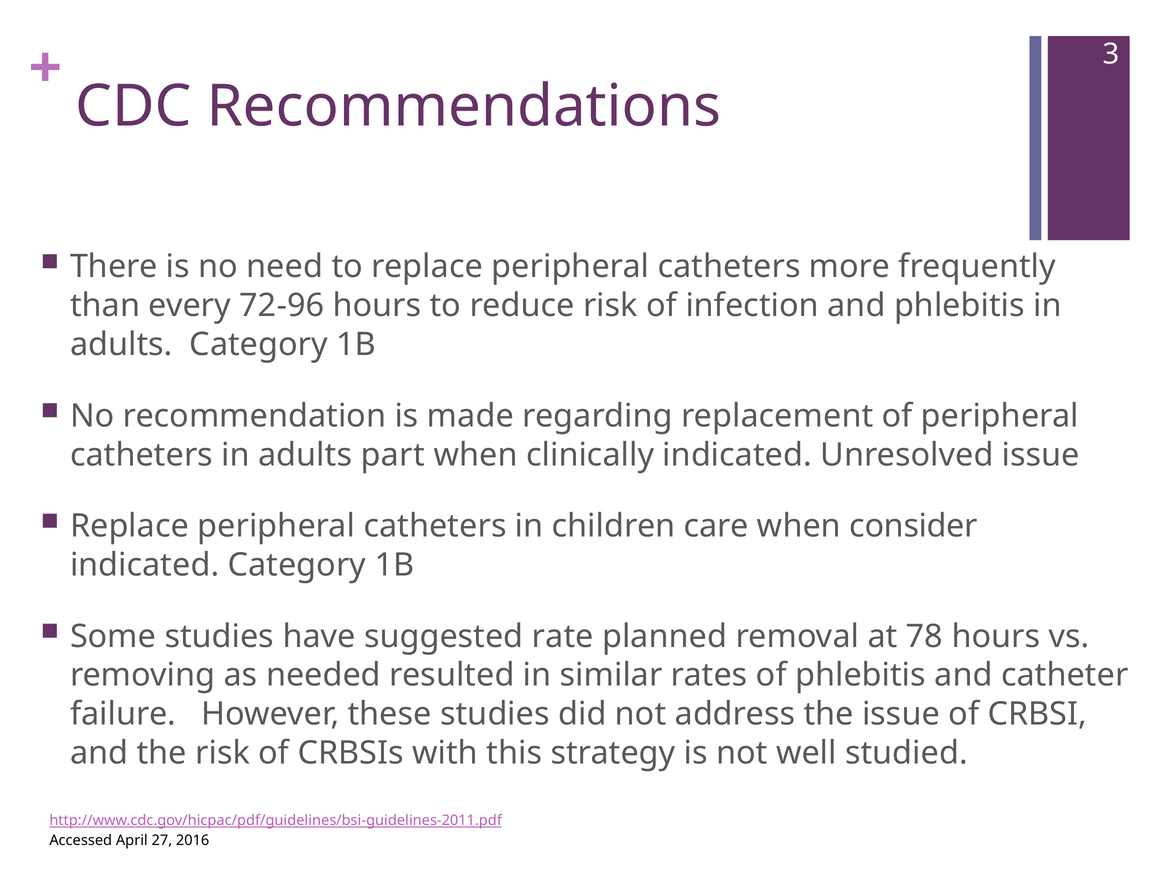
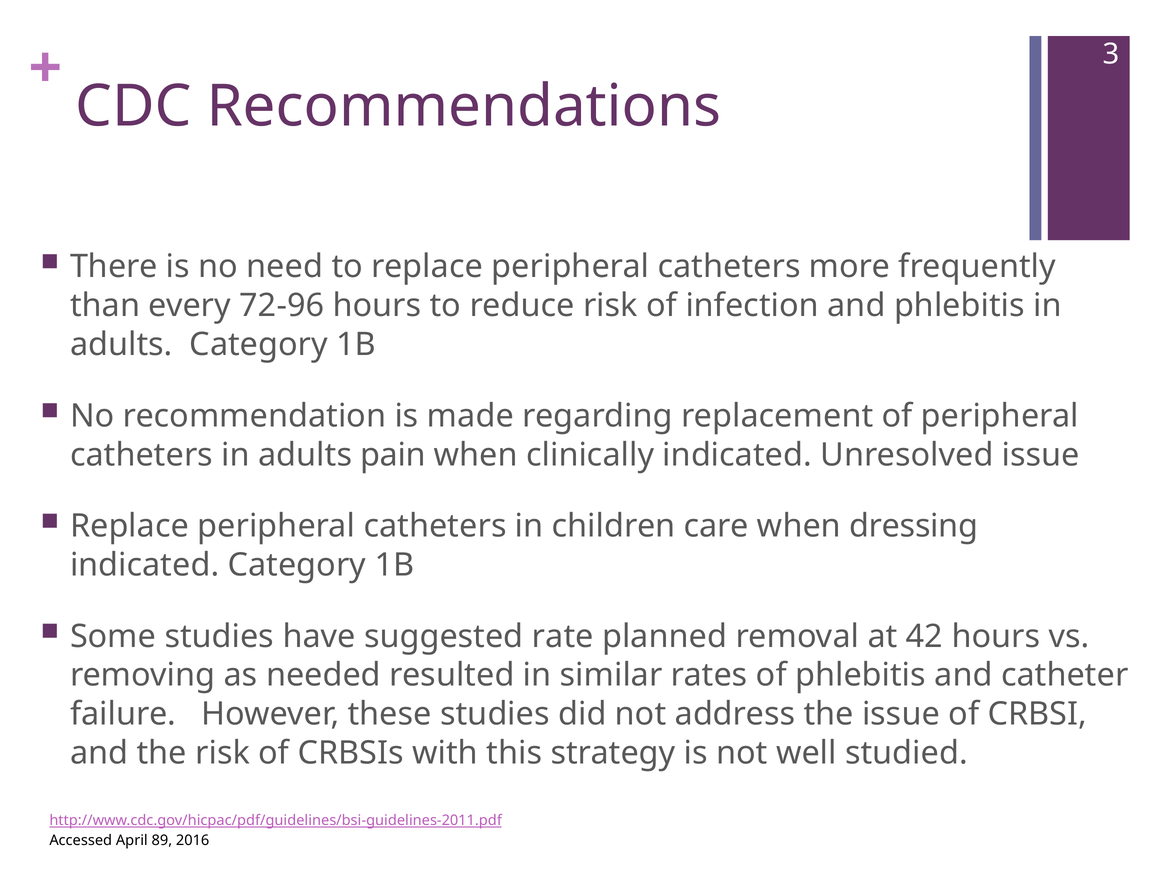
part: part -> pain (393, 455)
consider: consider -> dressing (914, 526)
78: 78 -> 42 (925, 637)
27: 27 -> 89 (162, 840)
